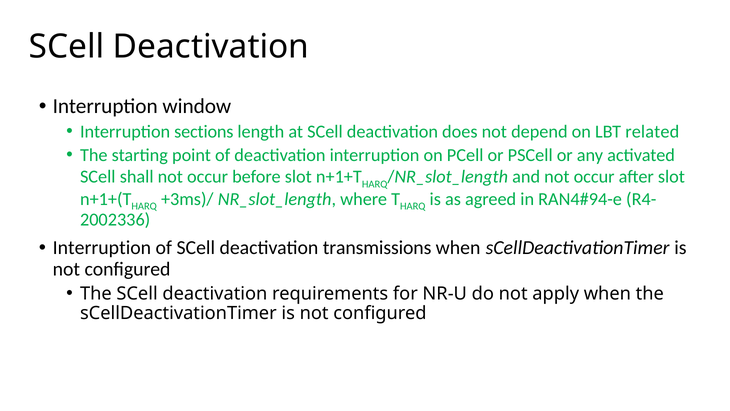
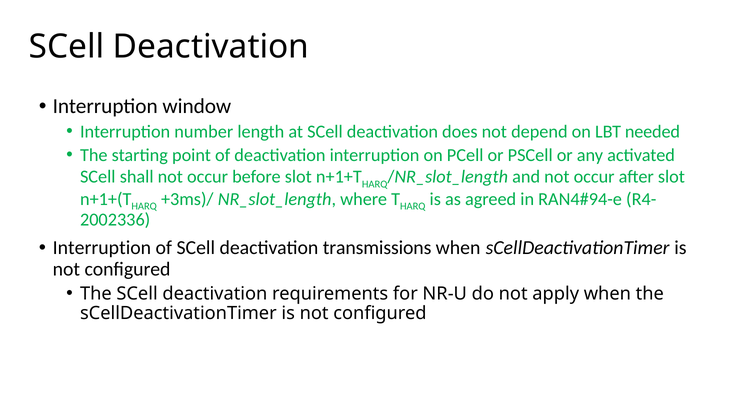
sections: sections -> number (204, 131)
related: related -> needed (652, 131)
